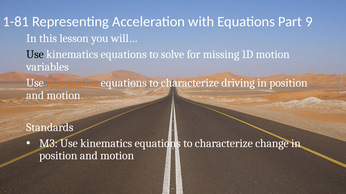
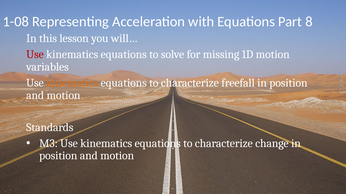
1-81: 1-81 -> 1-08 (16, 22)
9: 9 -> 8 (309, 22)
Use colour: black -> red (35, 55)
driving: driving -> freefall (238, 83)
